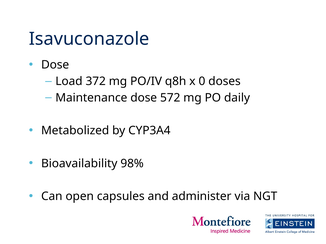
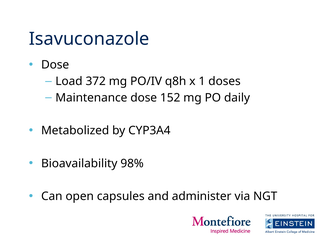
0: 0 -> 1 (202, 81)
572: 572 -> 152 (170, 98)
